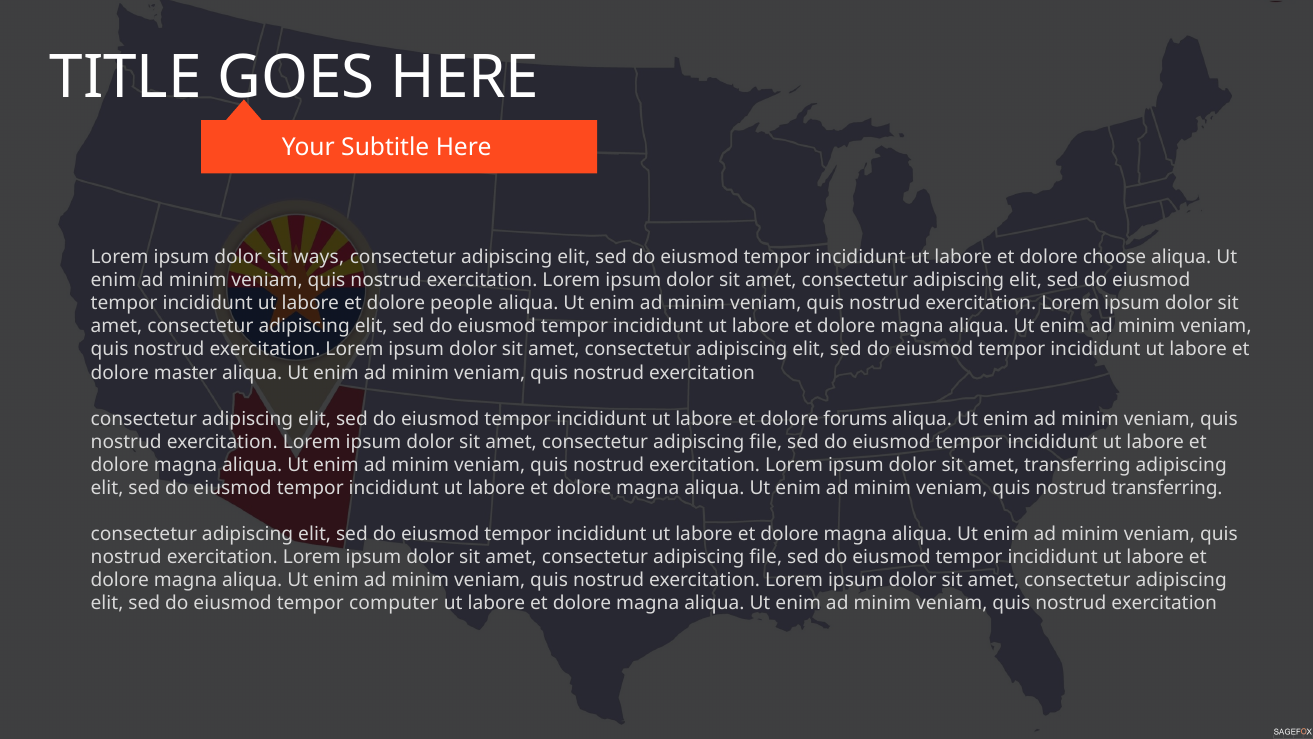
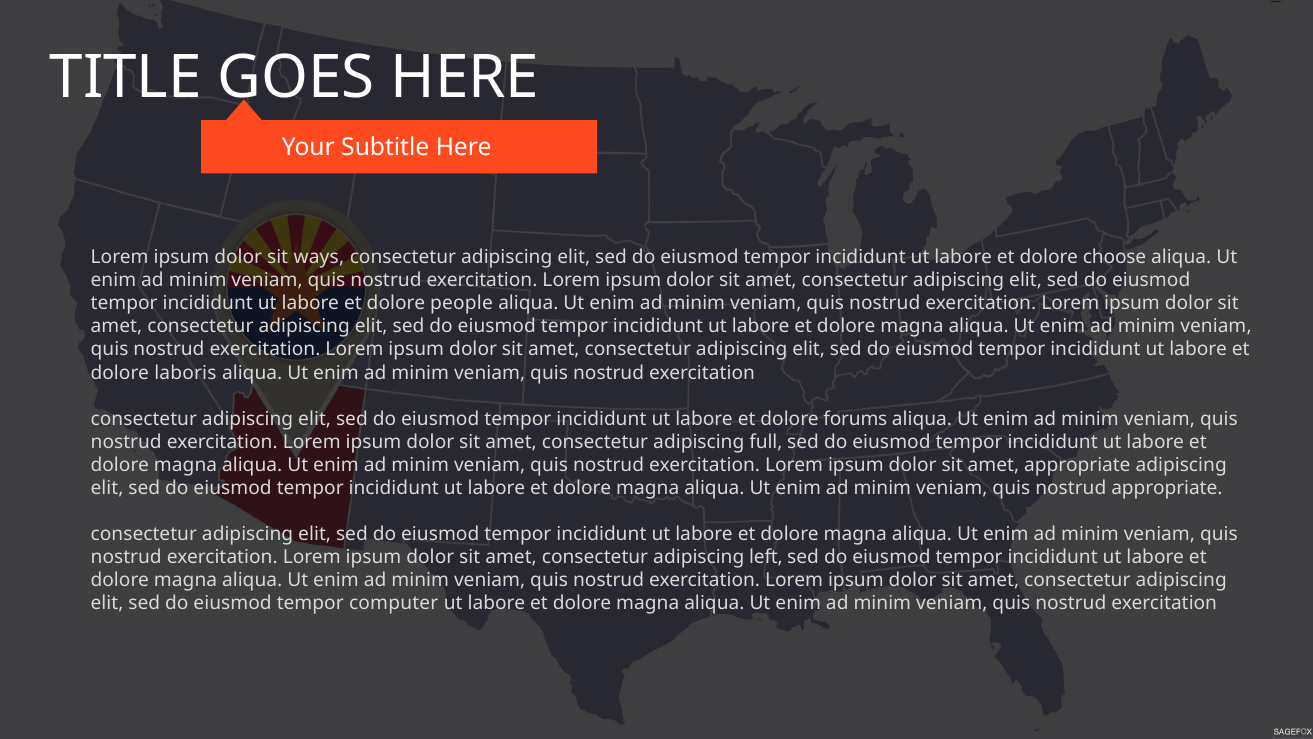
master: master -> laboris (185, 372)
file: file -> full (766, 441)
amet transferring: transferring -> appropriate (1077, 464)
nostrud transferring: transferring -> appropriate (1167, 487)
file: file -> left (766, 556)
